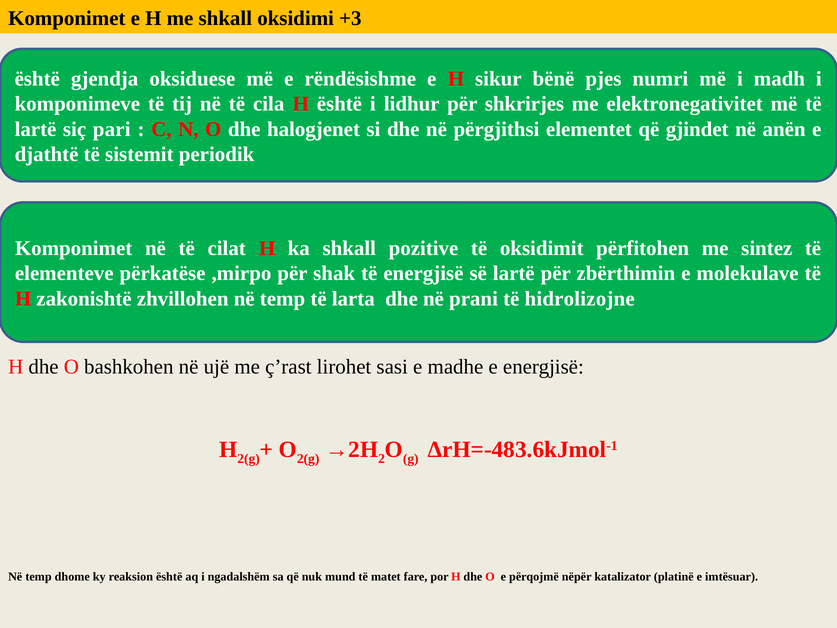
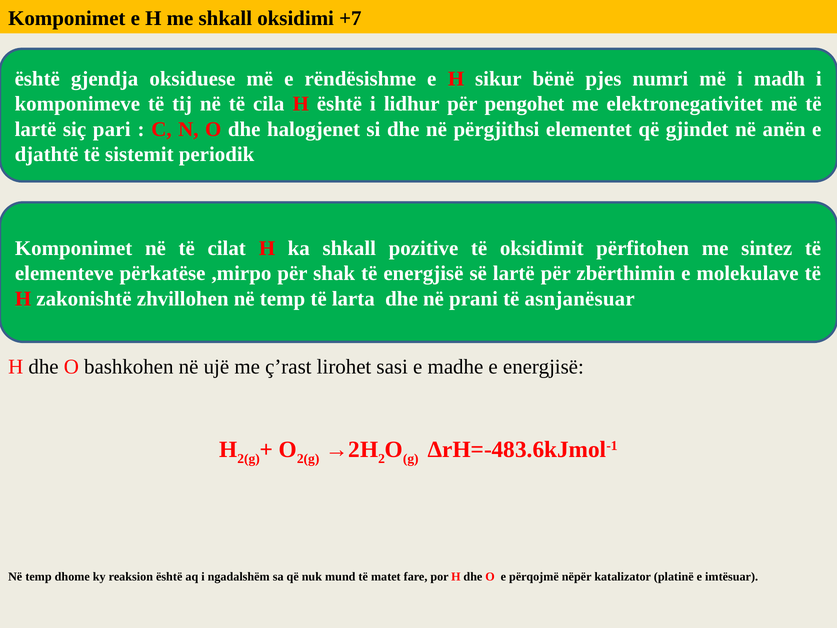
+3: +3 -> +7 (350, 18)
shkrirjes: shkrirjes -> pengohet (525, 104)
hidrolizojne: hidrolizojne -> asnjanësuar (580, 299)
